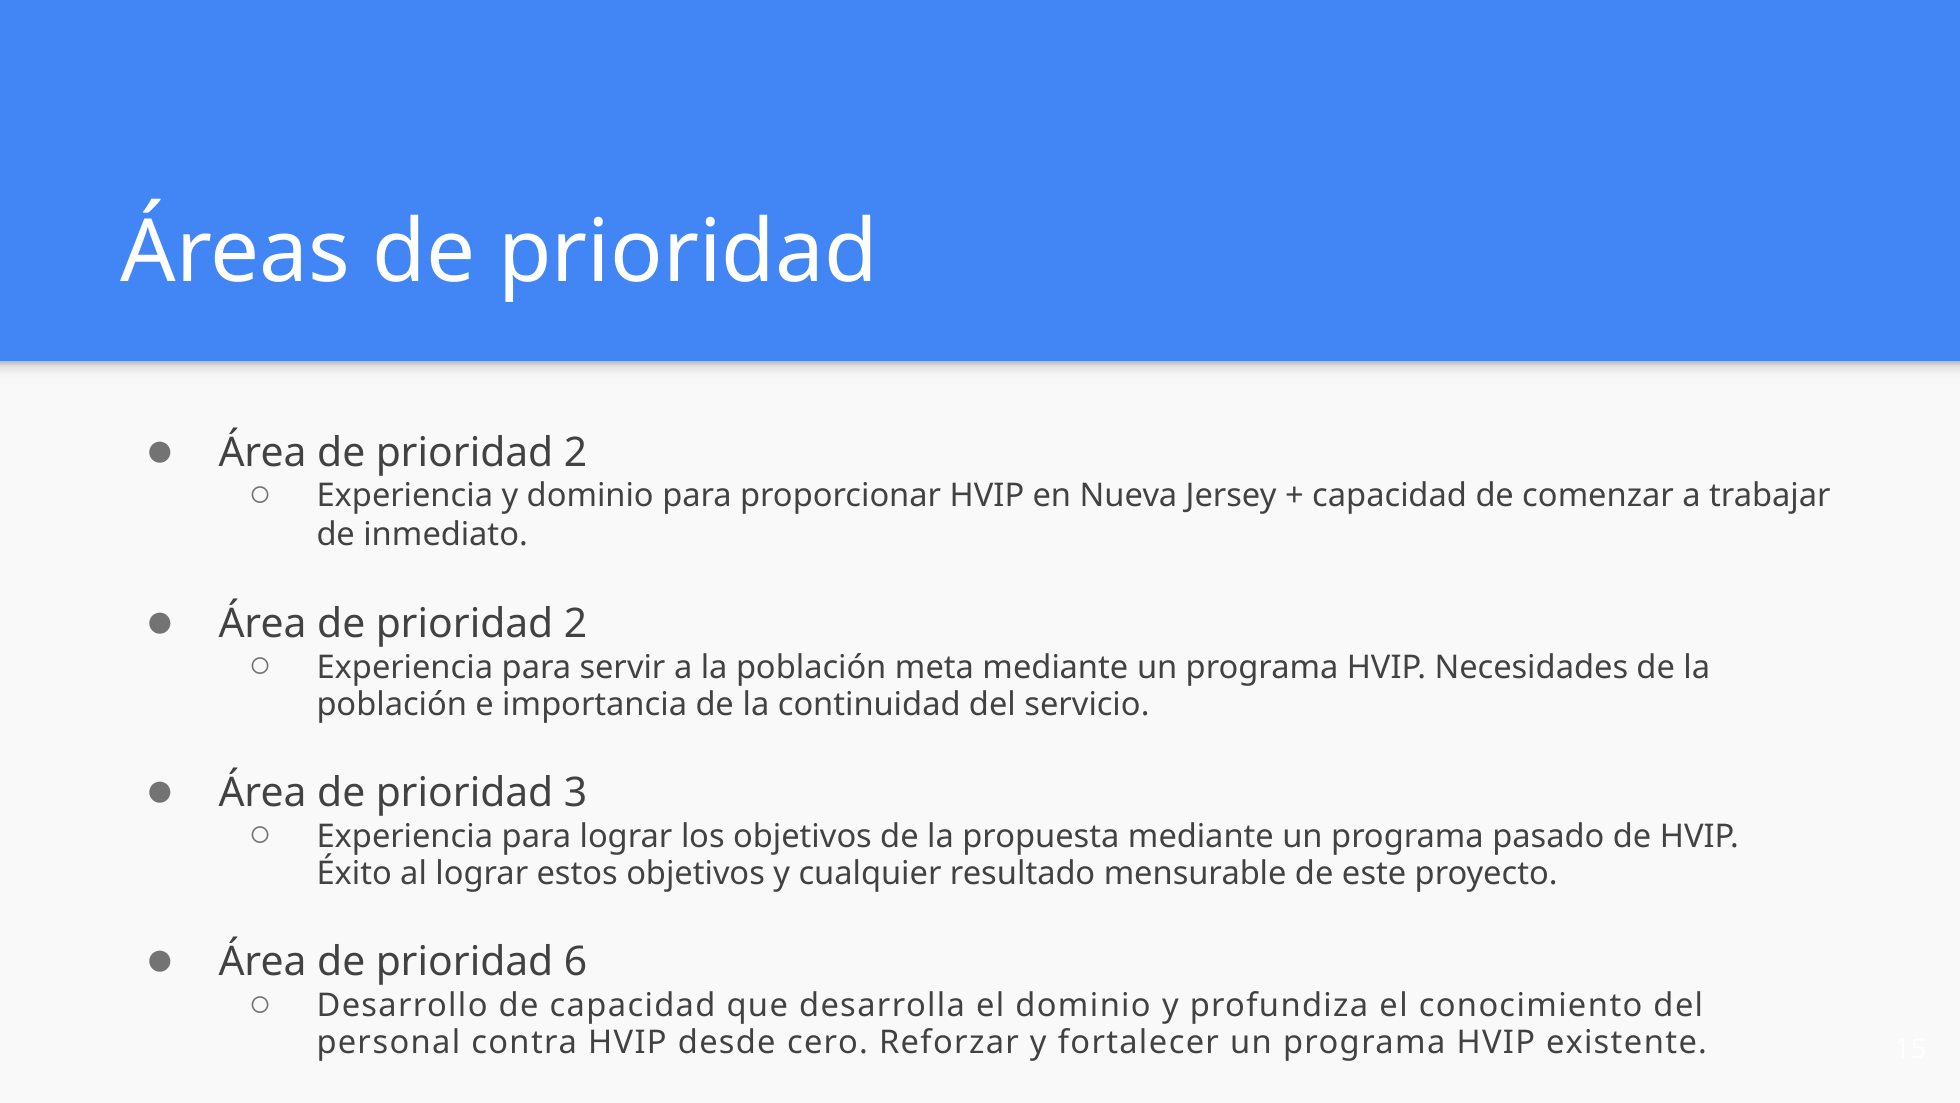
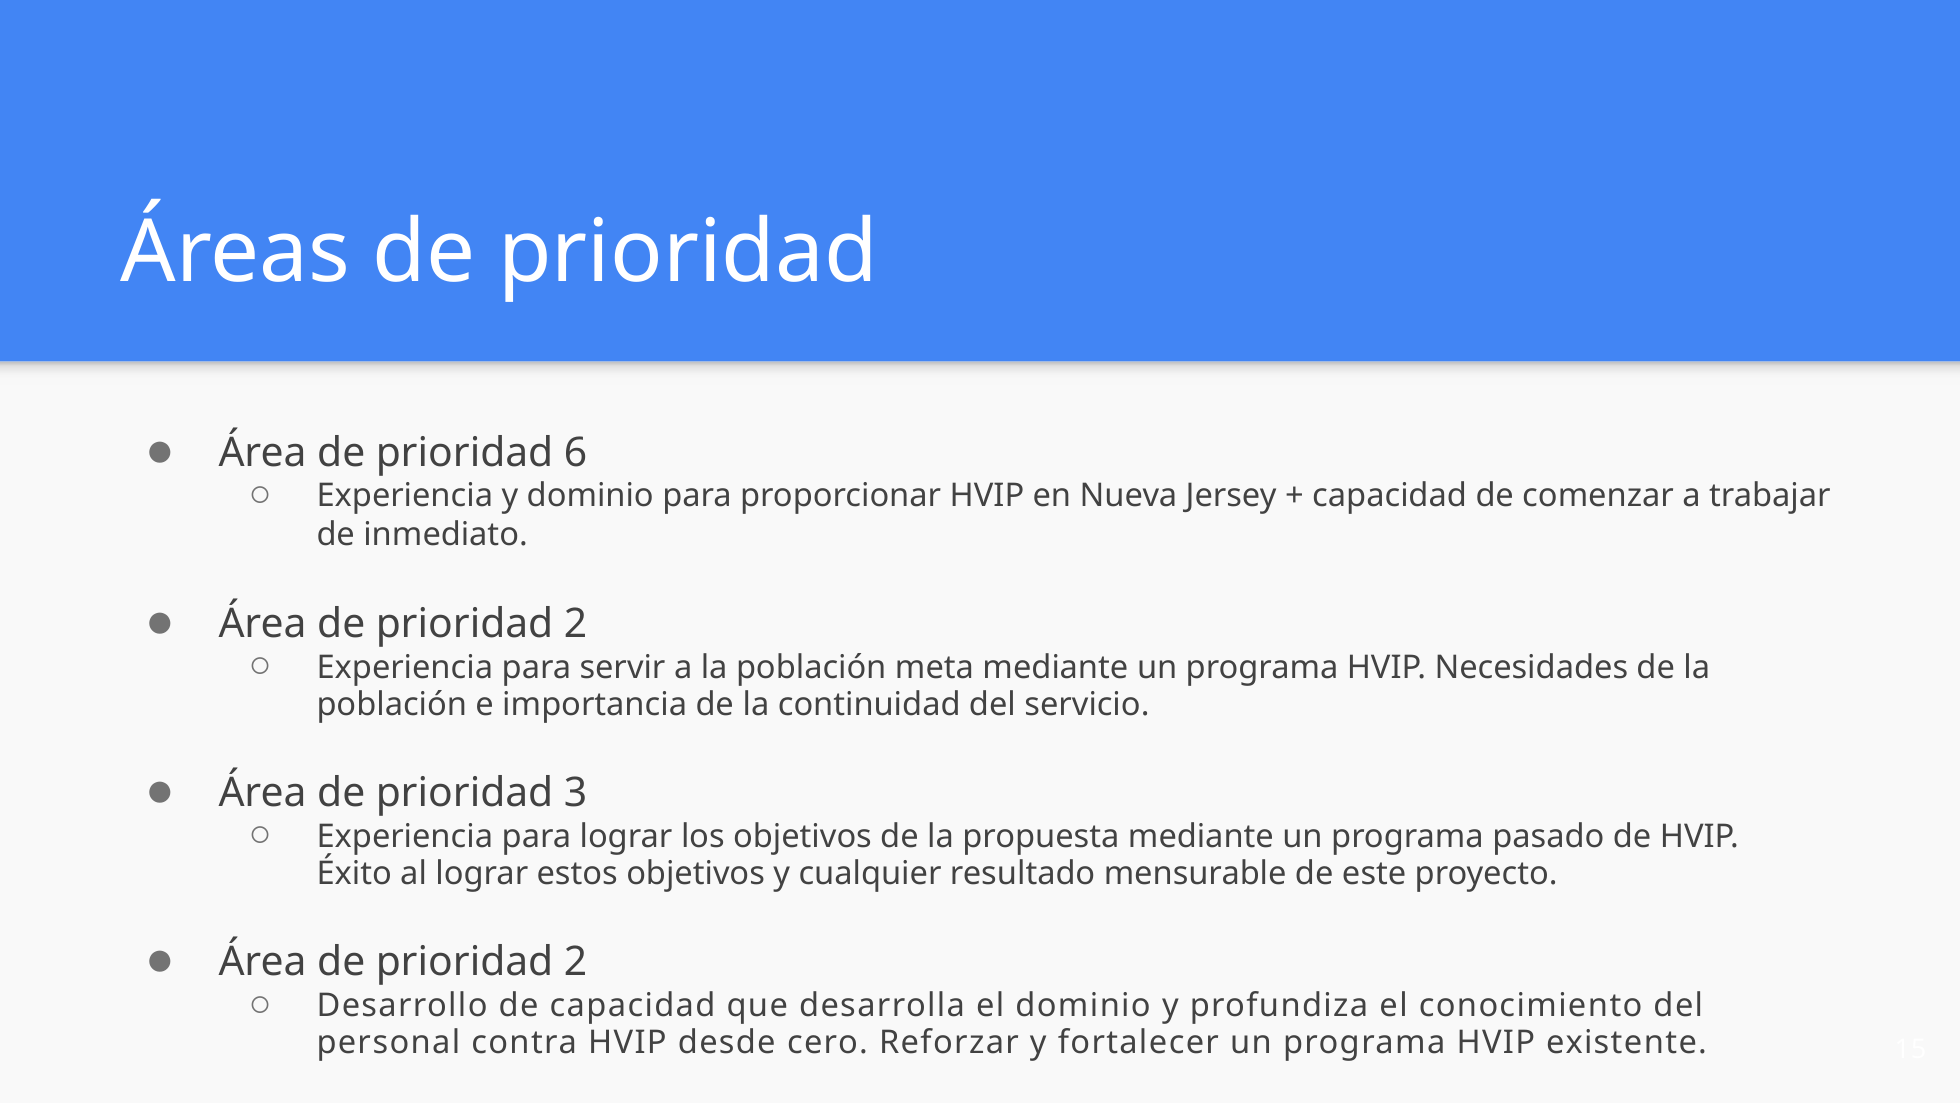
2: 2 -> 6 (575, 453)
6: 6 -> 2 (575, 961)
